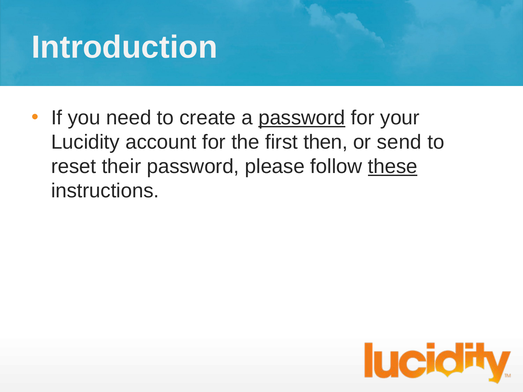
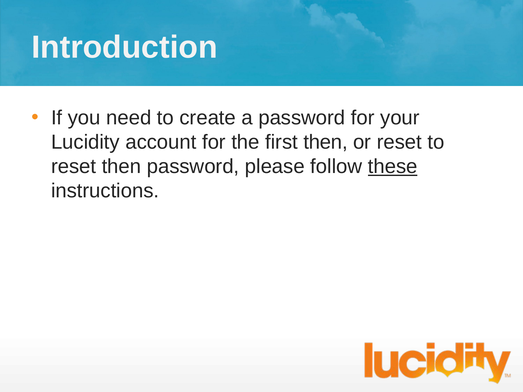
password underline: present -> none (302, 118)
or send: send -> reset (399, 142)
reset their: their -> then (121, 167)
